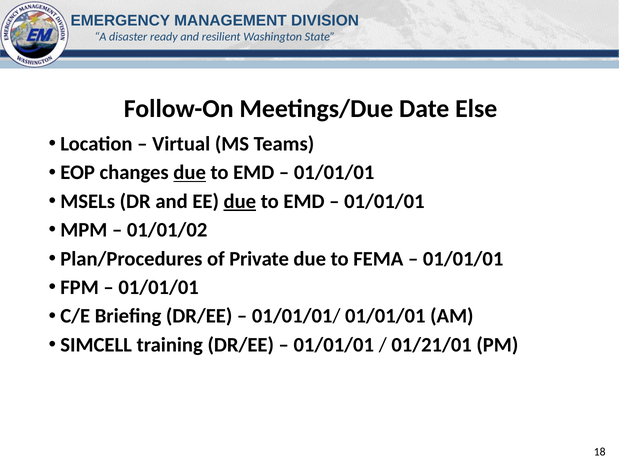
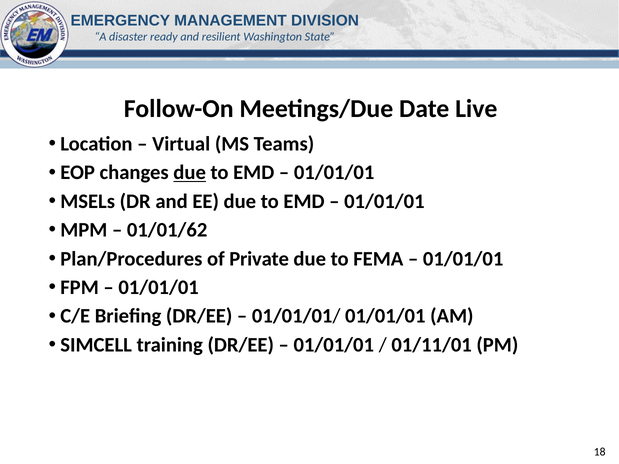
Else: Else -> Live (476, 109)
due underline: present -> none (240, 201)
01/01/02: 01/01/02 -> 01/01/62 (167, 230)
01/21/01: 01/21/01 -> 01/11/01 (432, 345)
